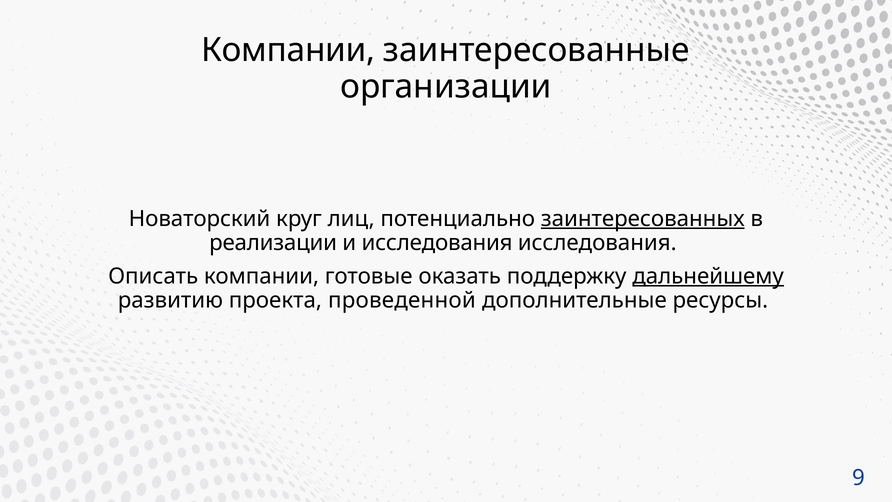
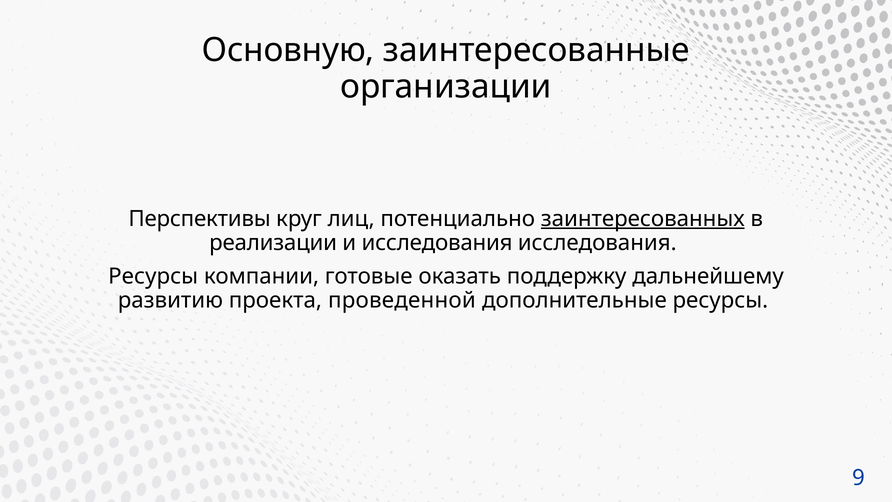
Компании: Компании -> Основную (288, 50)
Новаторский: Новаторский -> Перспективы (200, 219)
Описать: Описать -> Ресурсы (153, 276)
дальнейшему underline: present -> none (708, 276)
